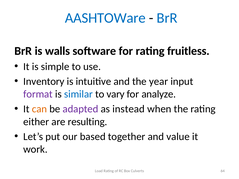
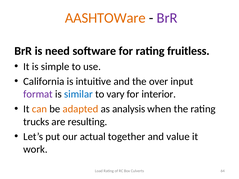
AASHTOWare colour: blue -> orange (105, 18)
BrR colour: blue -> purple (167, 18)
walls: walls -> need (57, 51)
Inventory: Inventory -> California (44, 81)
year: year -> over (159, 81)
analyze: analyze -> interior (159, 94)
adapted colour: purple -> orange (80, 109)
instead: instead -> analysis (129, 109)
either: either -> trucks (36, 122)
based: based -> actual (93, 137)
